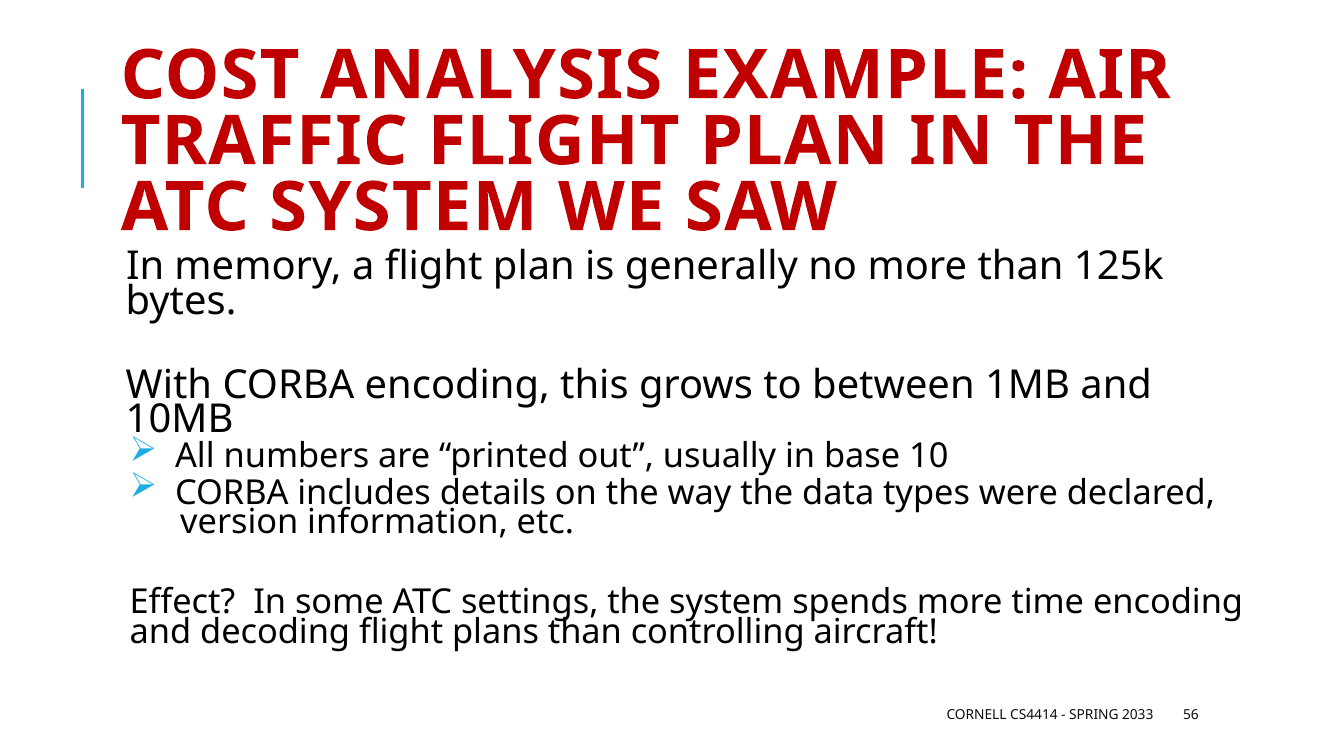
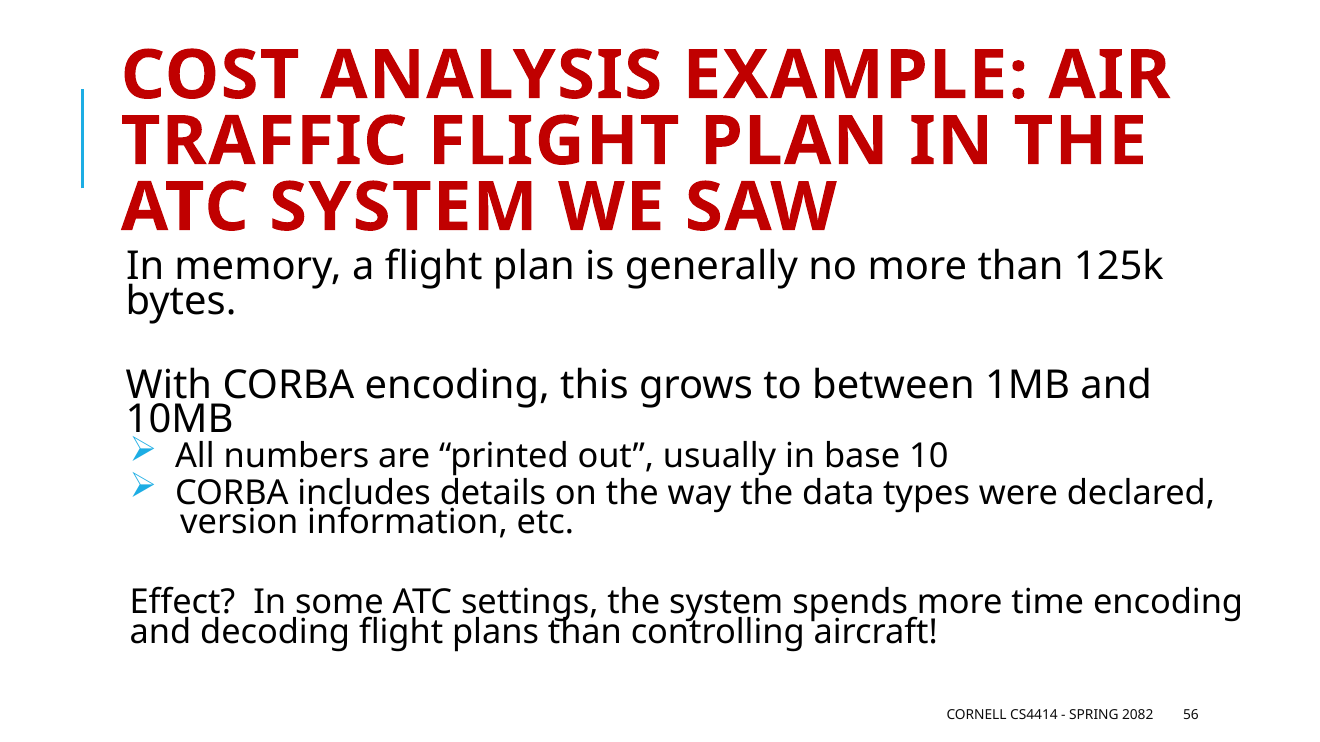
2033: 2033 -> 2082 (1138, 715)
